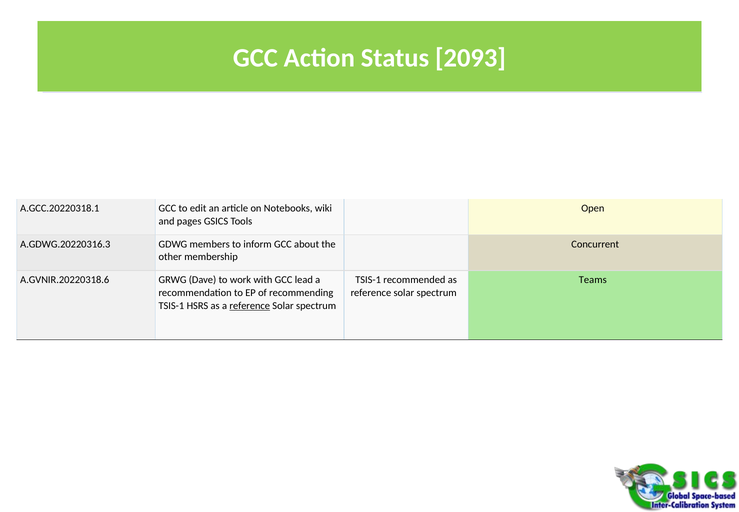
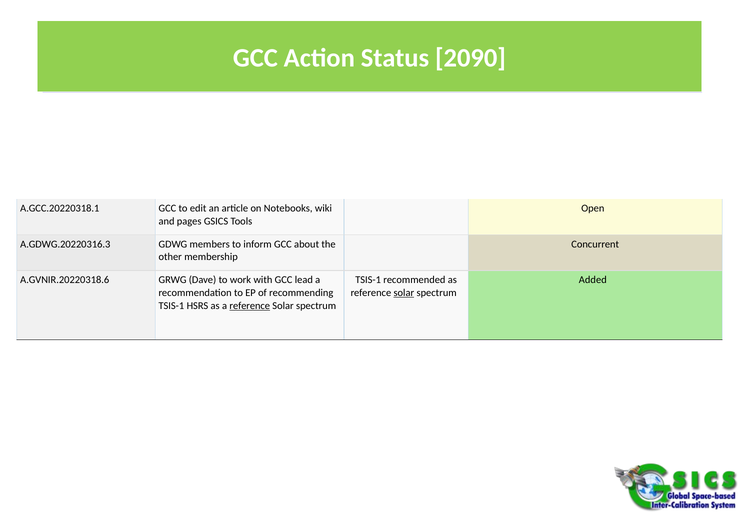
2093: 2093 -> 2090 (470, 58)
Teams: Teams -> Added (593, 280)
solar underline: none -> present (404, 293)
